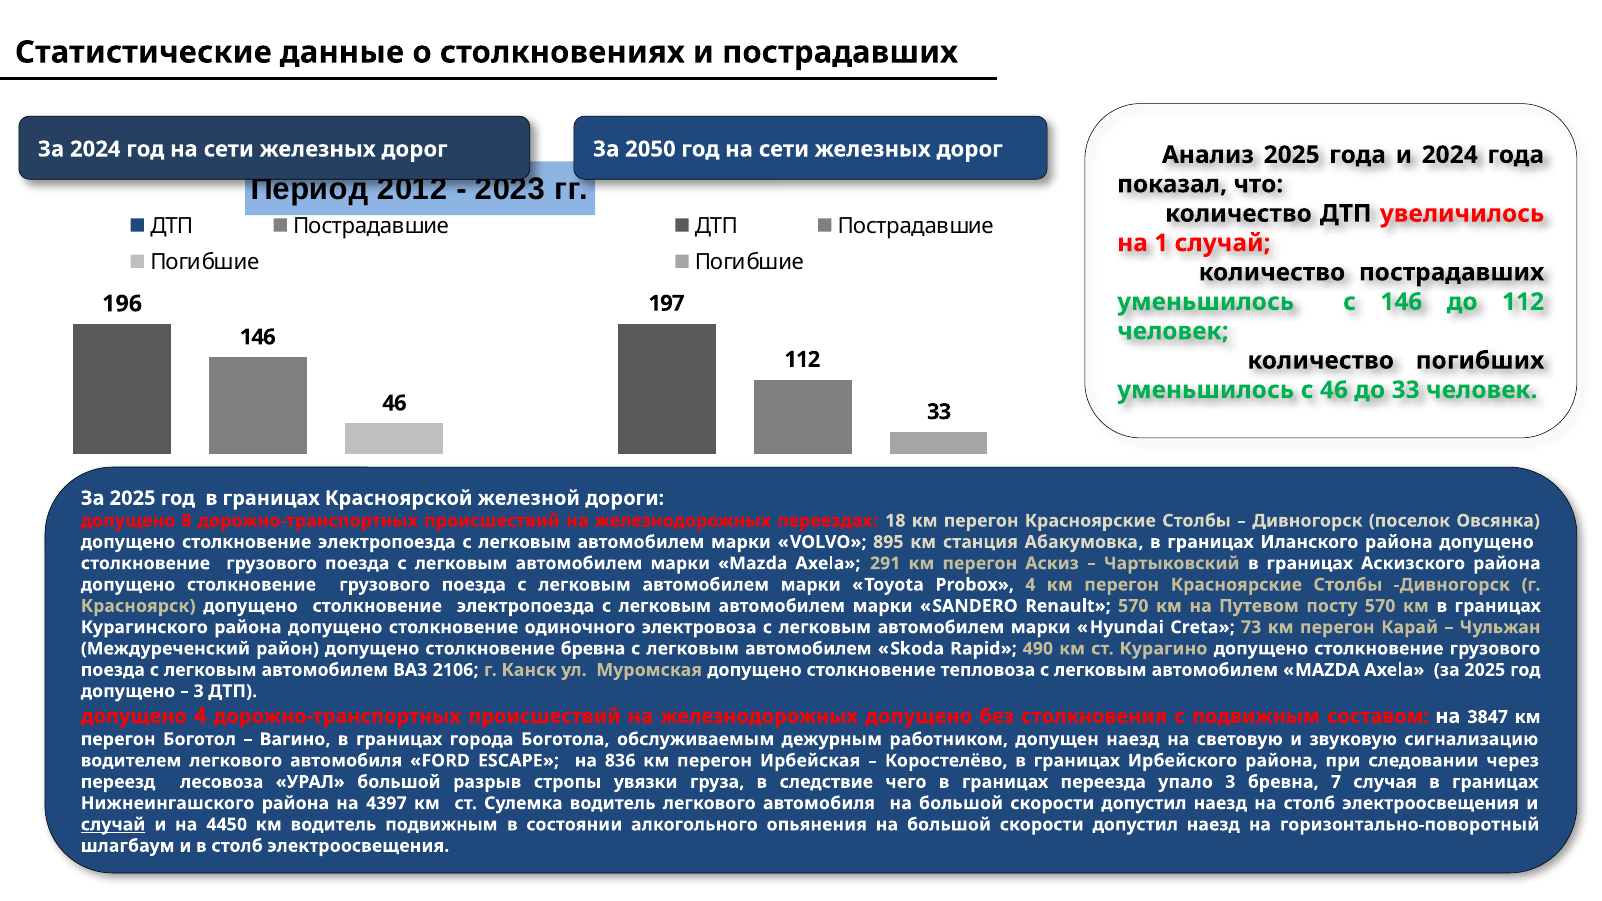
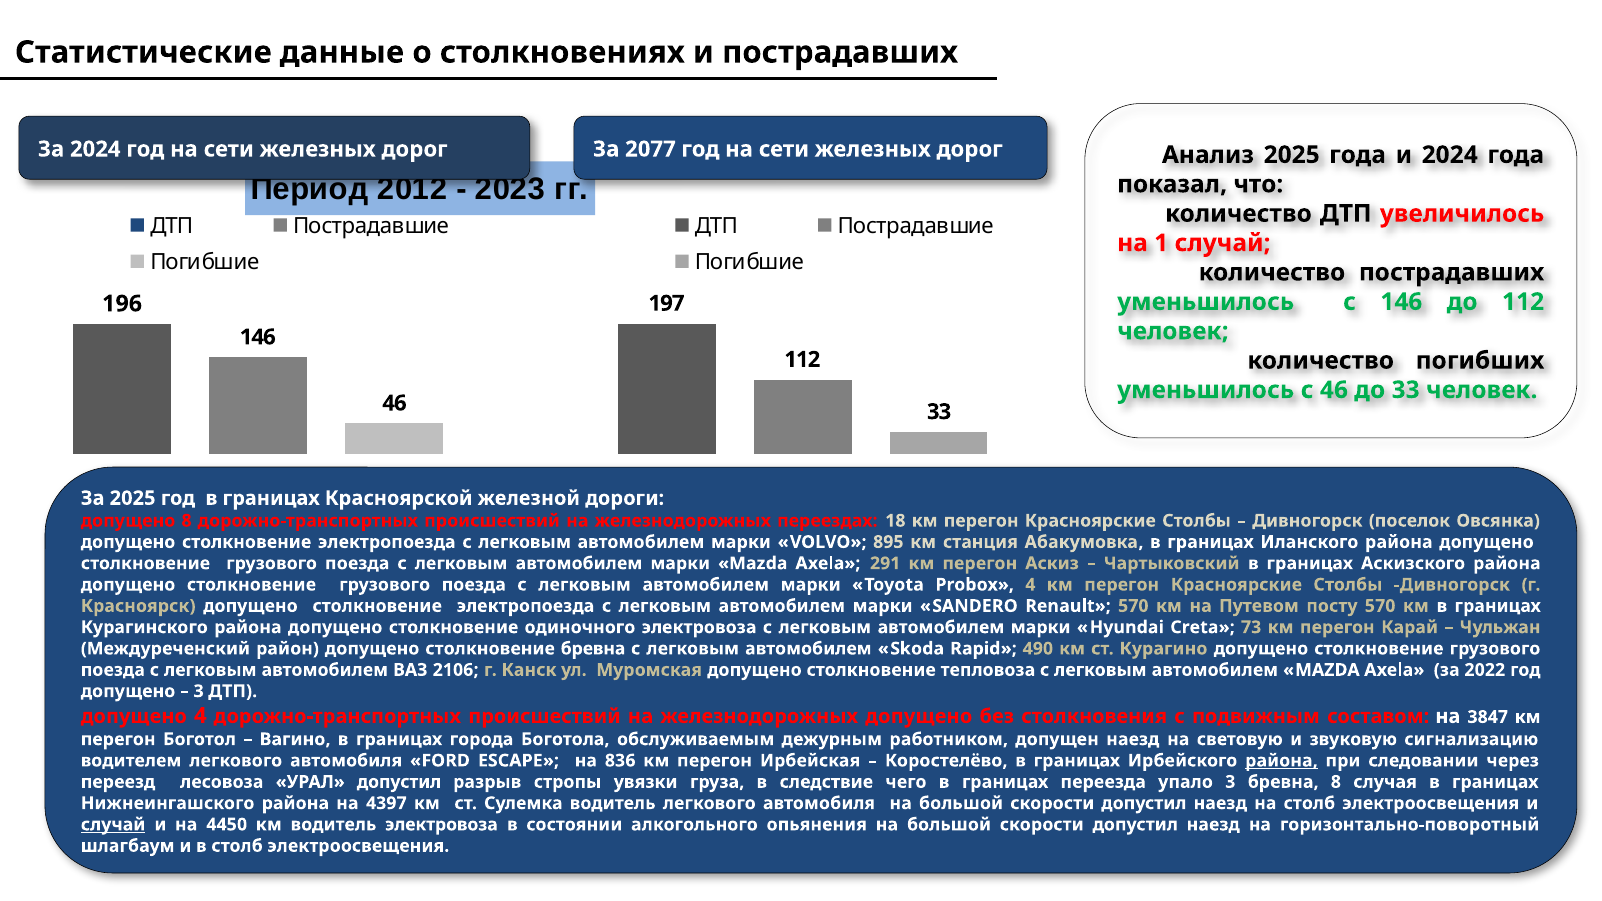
2050: 2050 -> 2077 (650, 149)
Axela за 2025: 2025 -> 2022 (1485, 670)
района underline: none -> present (1281, 761)
УРАЛ большой: большой -> допустил (399, 782)
бревна 7: 7 -> 8 (1336, 782)
водитель подвижным: подвижным -> электровоза (441, 825)
